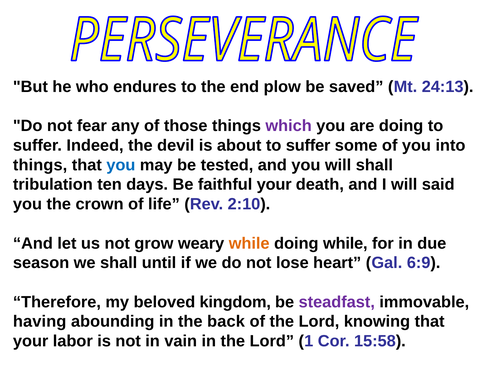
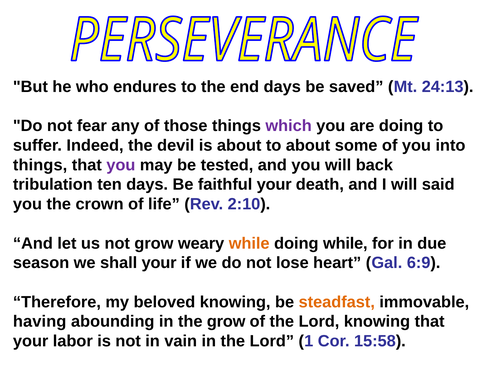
end plow: plow -> days (282, 87)
about to suffer: suffer -> about (308, 146)
you colour: blue -> purple (121, 165)
will shall: shall -> back (374, 165)
shall until: until -> your (159, 263)
beloved kingdom: kingdom -> knowing (235, 302)
steadfast colour: purple -> orange (337, 302)
the back: back -> grow (226, 322)
